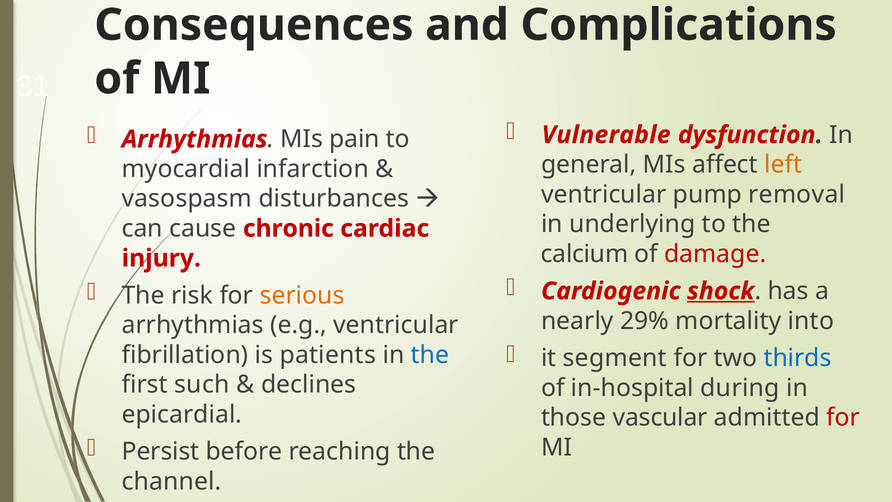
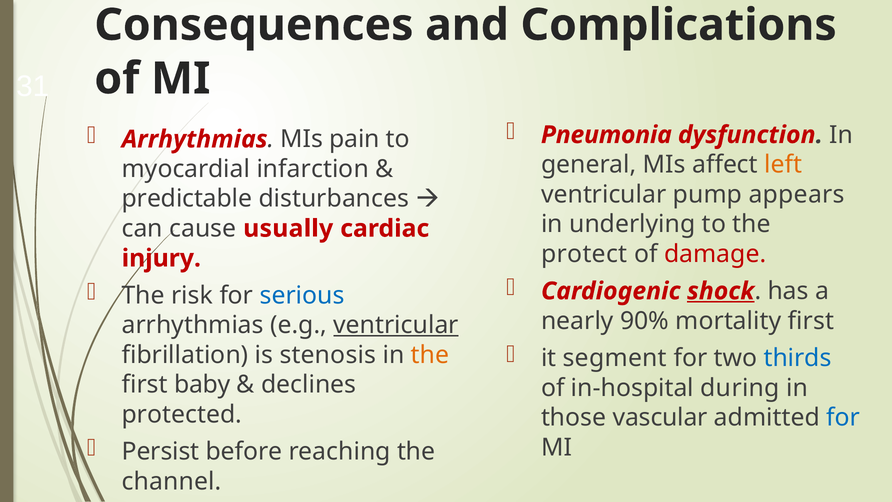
Vulnerable: Vulnerable -> Pneumonia (606, 135)
removal: removal -> appears (797, 194)
vasospasm: vasospasm -> predictable (187, 199)
chronic: chronic -> usually (288, 228)
calcium: calcium -> protect (584, 254)
serious colour: orange -> blue (302, 295)
29%: 29% -> 90% (644, 321)
mortality into: into -> first (811, 321)
ventricular underline: none -> present (396, 325)
patients: patients -> stenosis (328, 355)
the colour: blue -> orange (430, 355)
such: such -> baby (202, 385)
epicardial: epicardial -> protected (182, 414)
for colour: red -> blue (843, 417)
